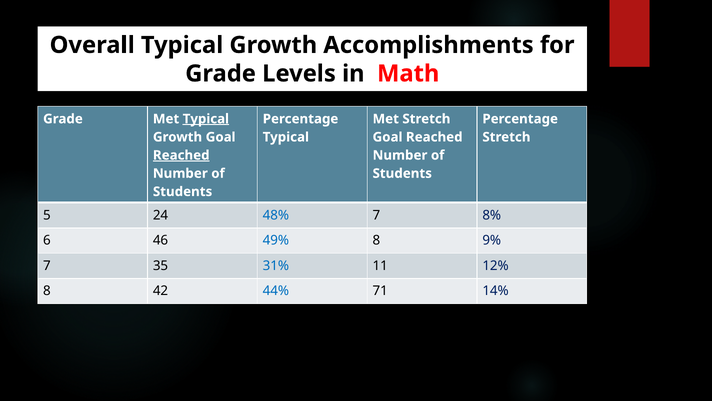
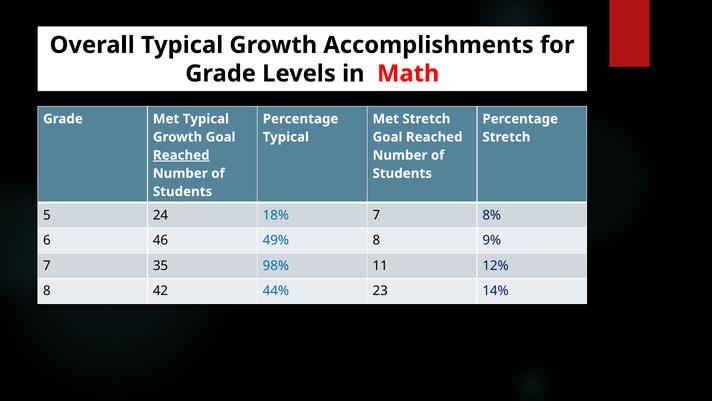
Typical underline: present -> none (206, 119)
48%: 48% -> 18% (276, 215)
31%: 31% -> 98% (276, 265)
71: 71 -> 23 (380, 291)
